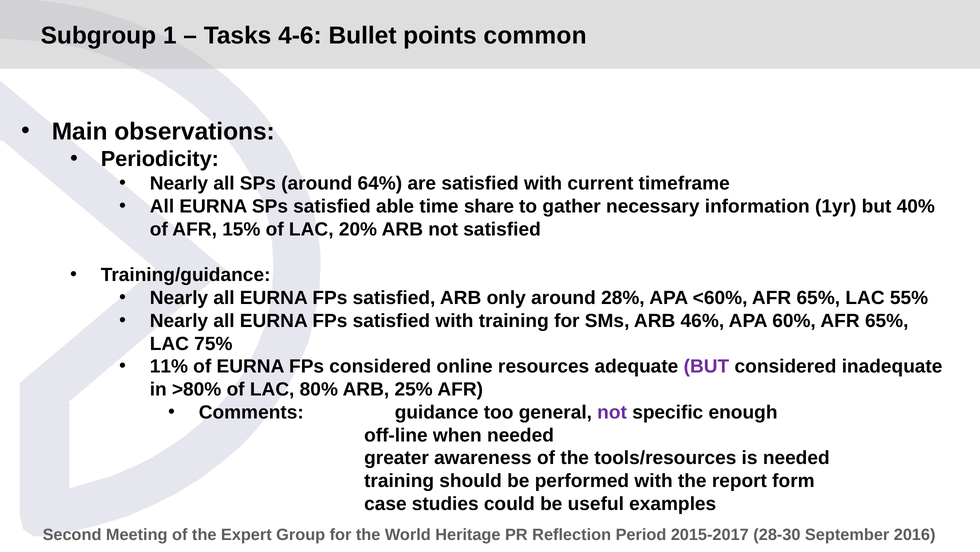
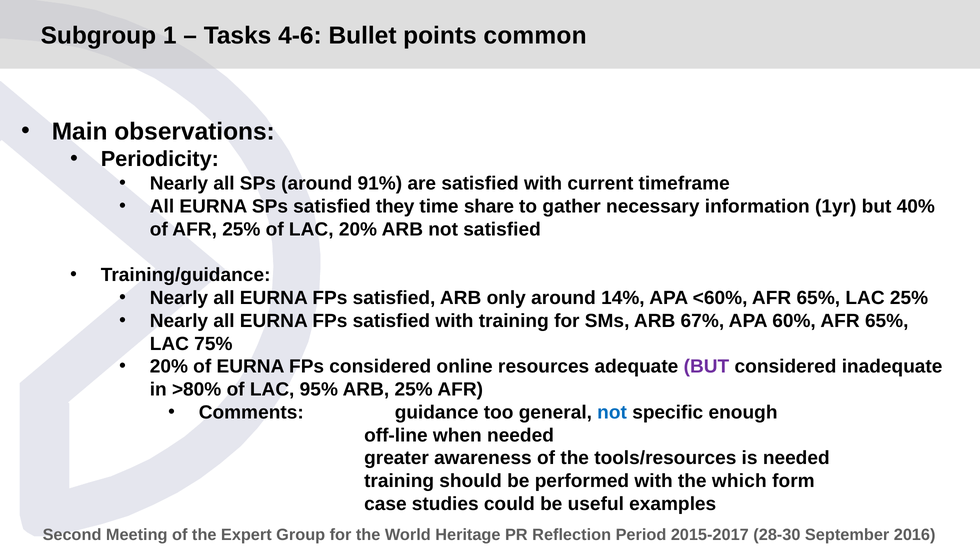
64%: 64% -> 91% (380, 183)
able: able -> they (395, 206)
AFR 15%: 15% -> 25% (241, 229)
28%: 28% -> 14% (623, 298)
LAC 55%: 55% -> 25% (909, 298)
46%: 46% -> 67% (702, 321)
11%: 11% -> 20% (169, 366)
80%: 80% -> 95% (319, 389)
not colour: purple -> blue (612, 412)
report: report -> which (739, 481)
